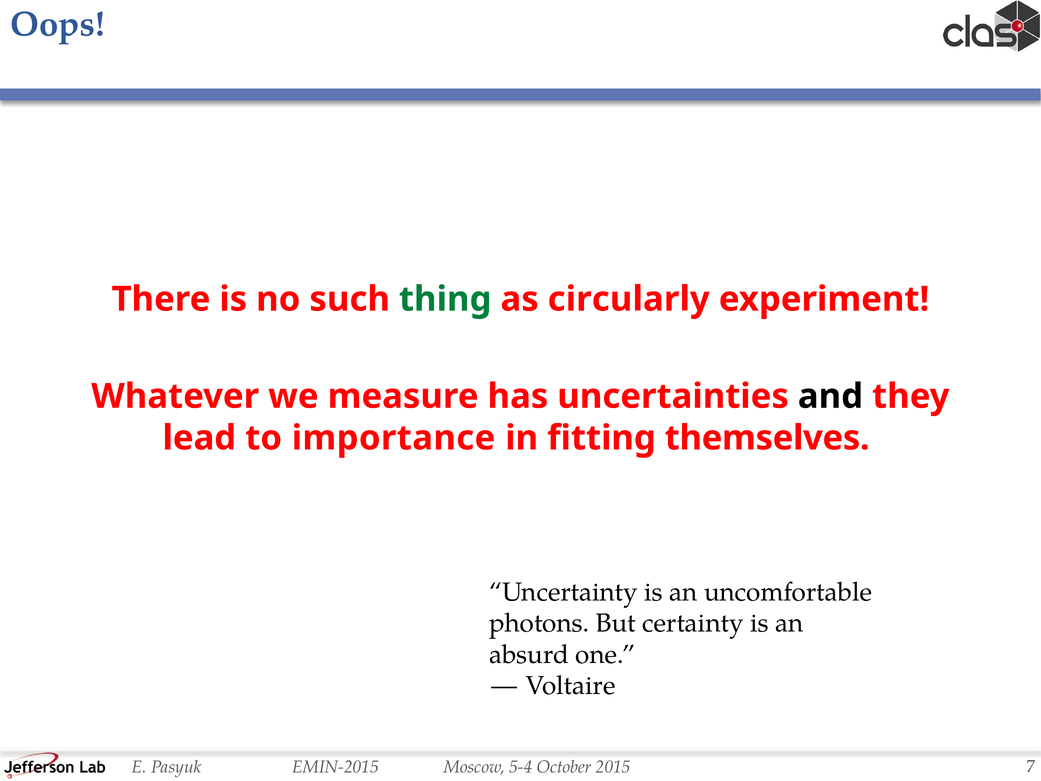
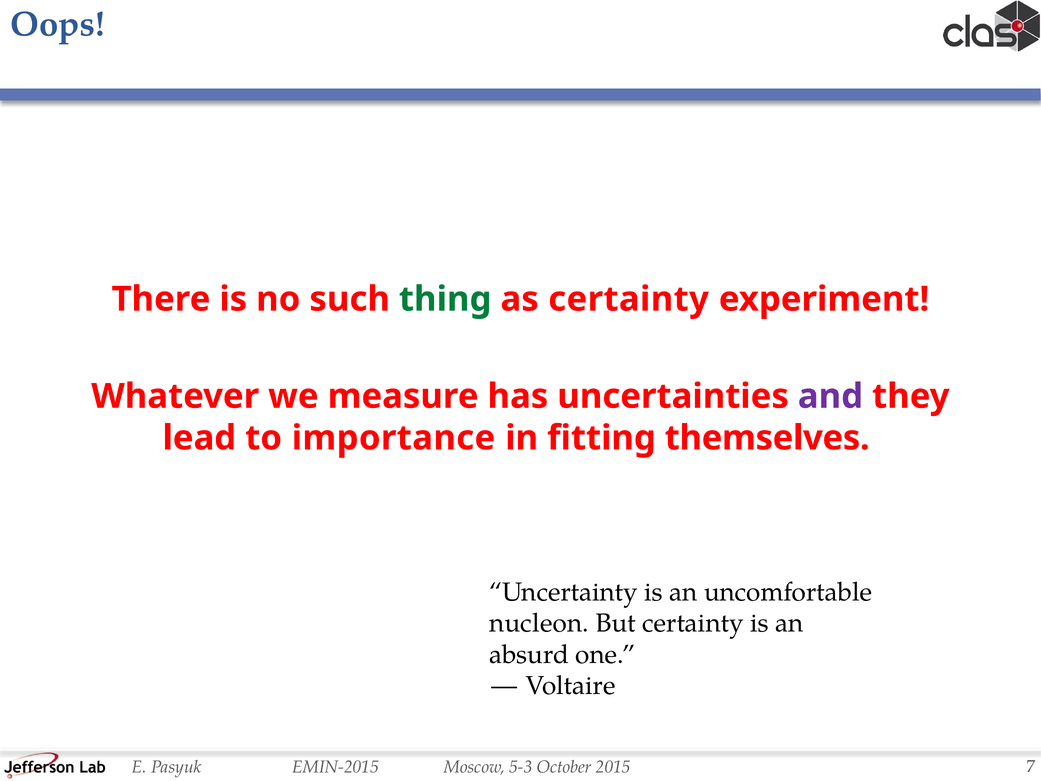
as circularly: circularly -> certainty (629, 299)
and colour: black -> purple (830, 396)
photons: photons -> nucleon (539, 623)
5-4: 5-4 -> 5-3 (521, 767)
